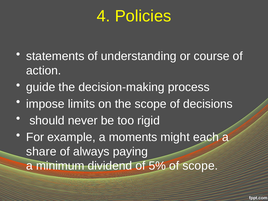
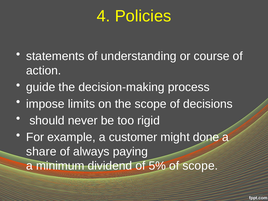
moments: moments -> customer (133, 137)
each: each -> done (206, 137)
